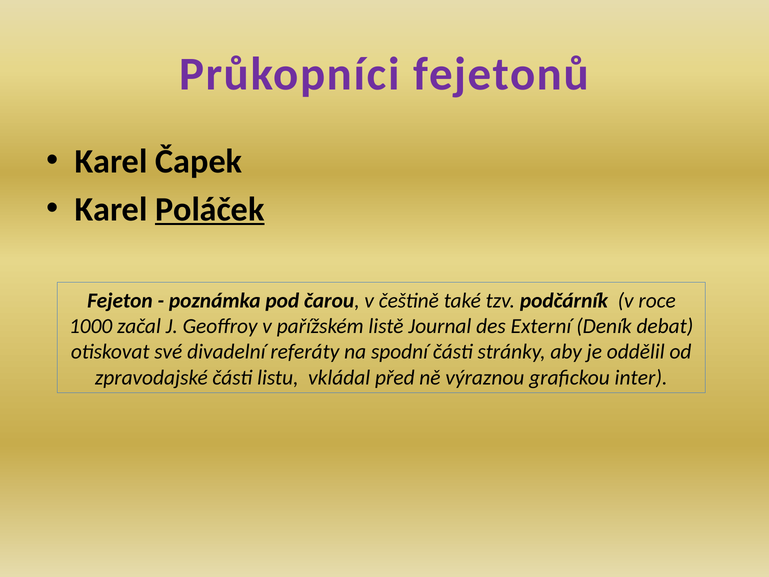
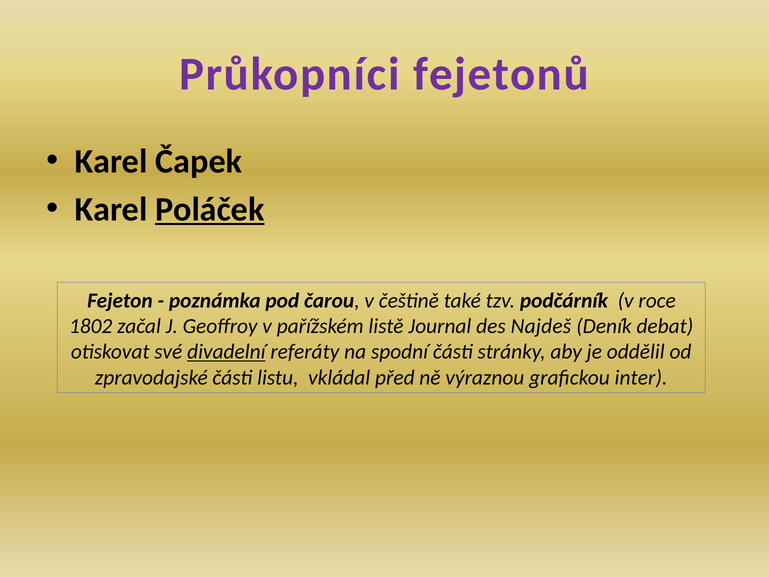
1000: 1000 -> 1802 (91, 326)
Externí: Externí -> Najdeš (541, 326)
divadelní underline: none -> present (226, 352)
